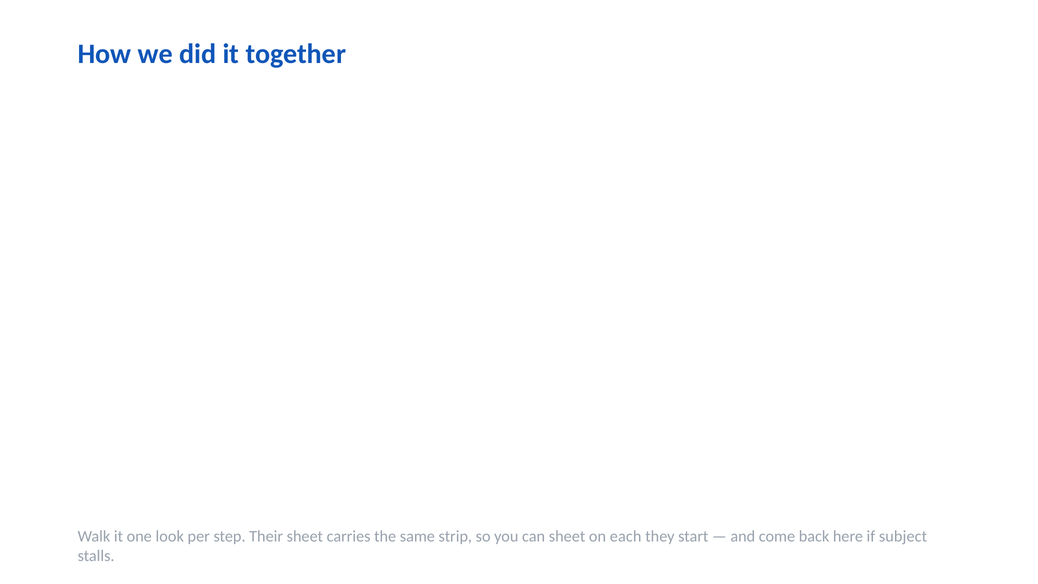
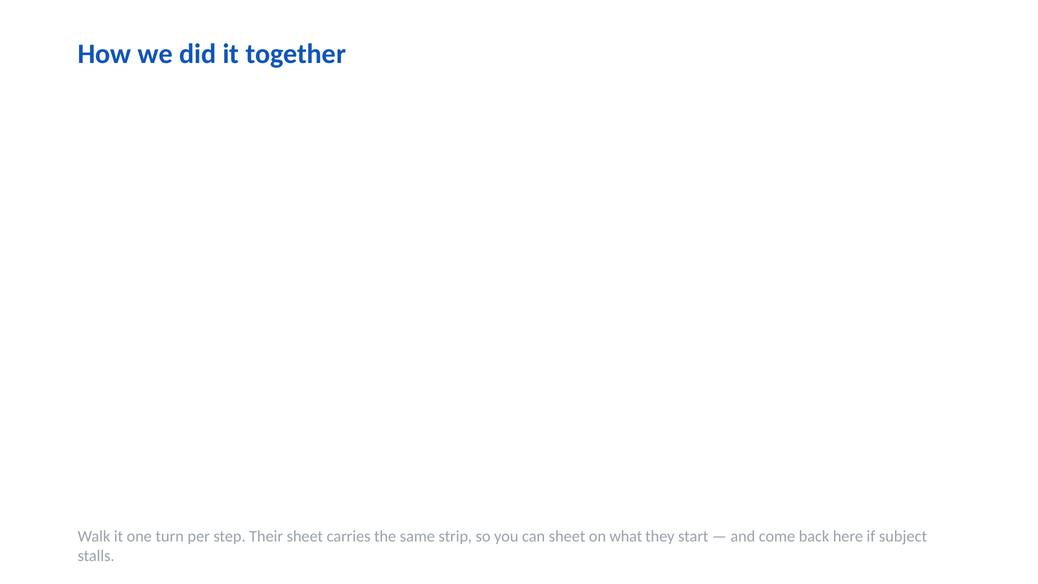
look: look -> turn (170, 536)
each: each -> what (626, 536)
